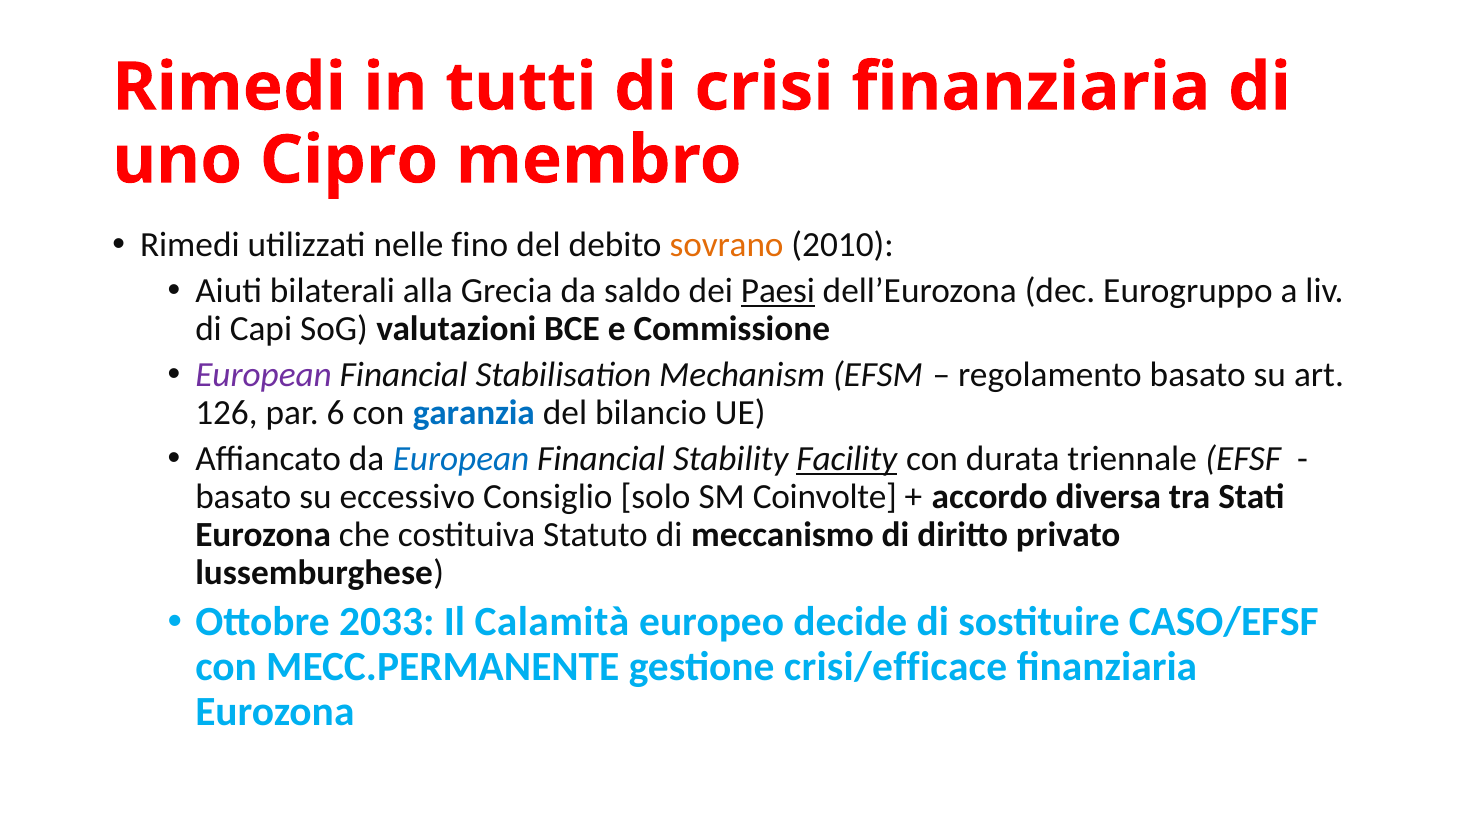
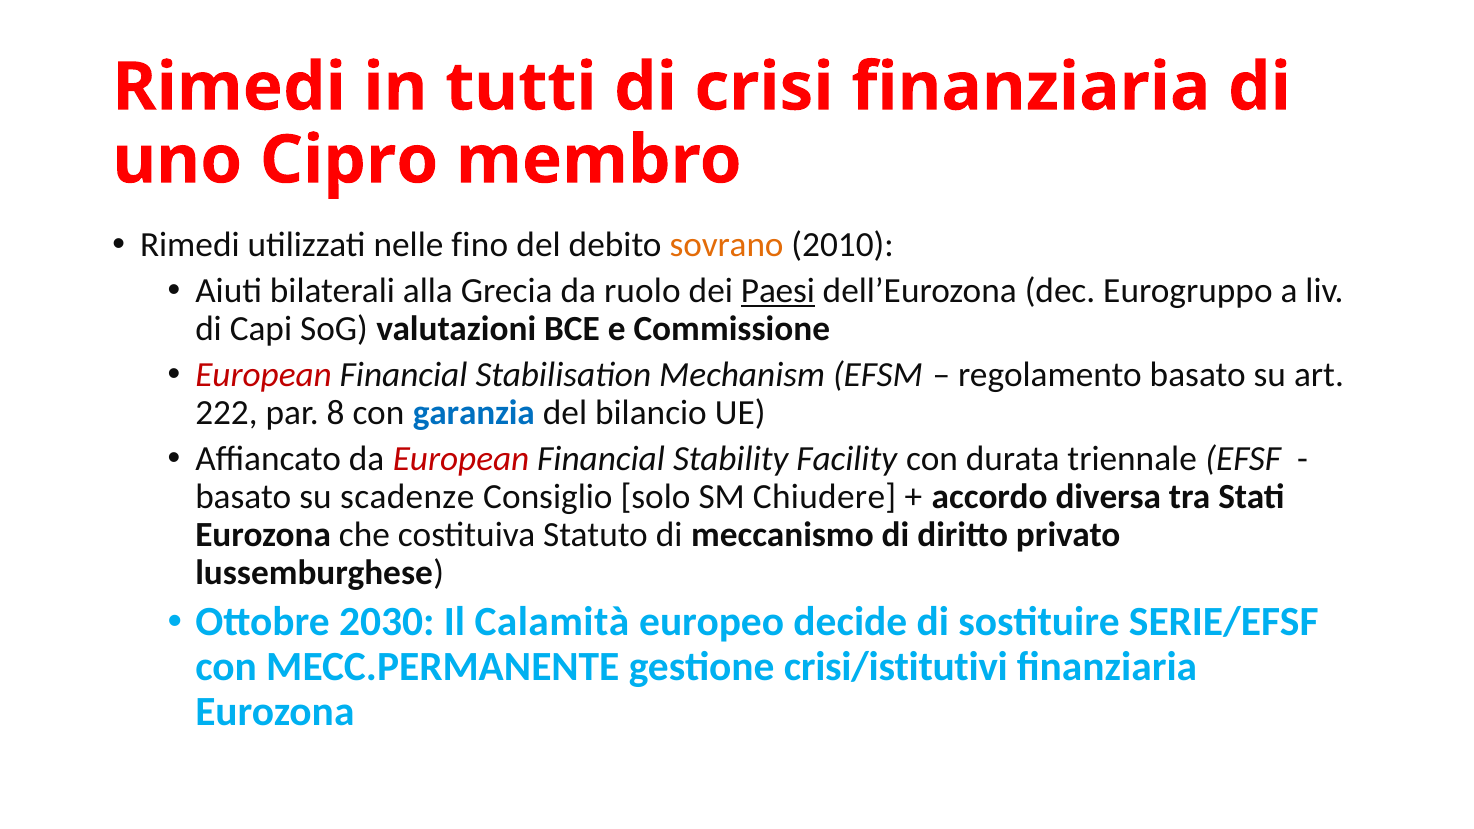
saldo: saldo -> ruolo (642, 291)
European colour: purple -> red (264, 375)
126: 126 -> 222 (226, 413)
6: 6 -> 8 (336, 413)
European colour: blue -> red (461, 459)
Facility underline: present -> none (847, 459)
eccessivo: eccessivo -> scadenze (407, 497)
Coinvolte: Coinvolte -> Chiudere (825, 497)
2033: 2033 -> 2030 (387, 622)
CASO/EFSF: CASO/EFSF -> SERIE/EFSF (1224, 622)
crisi/efficace: crisi/efficace -> crisi/istitutivi (896, 667)
